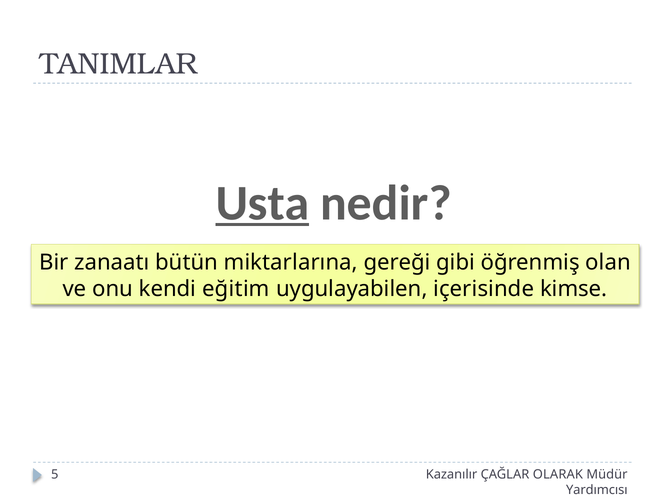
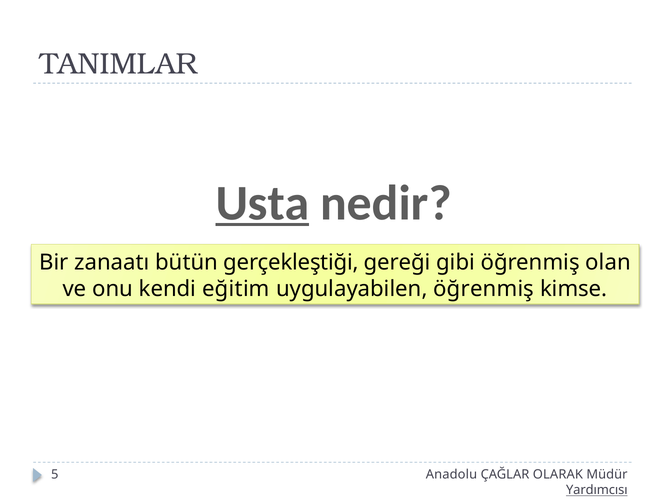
miktarlarına: miktarlarına -> gerçekleştiği (291, 262)
uygulayabilen içerisinde: içerisinde -> öğrenmiş (484, 289)
Kazanılır: Kazanılır -> Anadolu (451, 474)
Yardımcısı underline: none -> present (597, 490)
